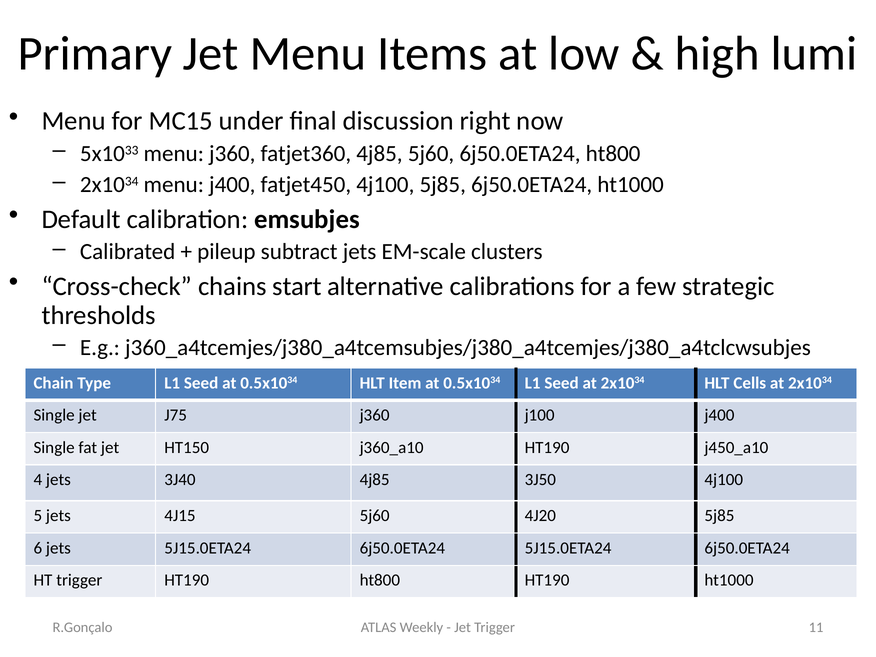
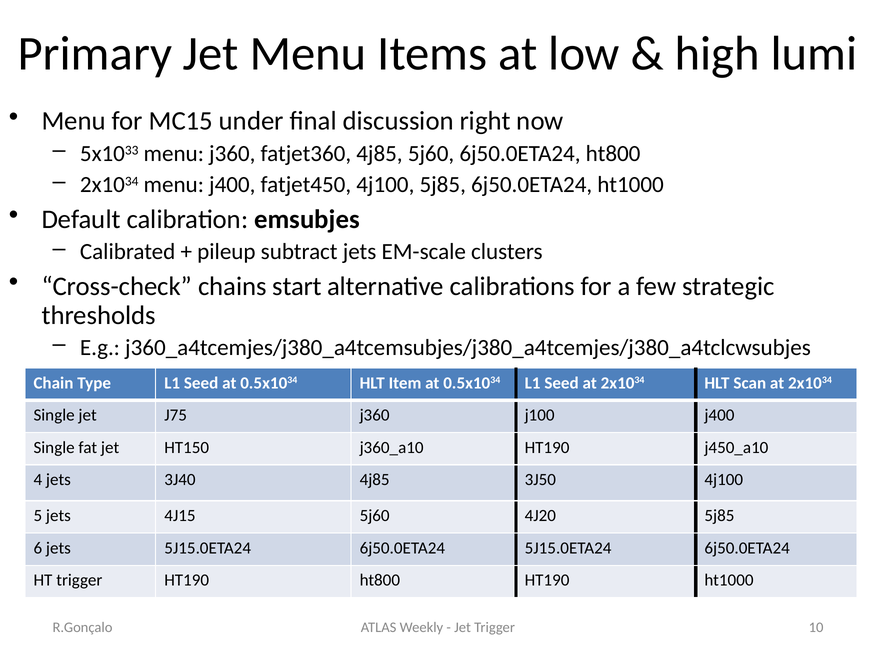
Cells: Cells -> Scan (750, 383)
11: 11 -> 10 (816, 627)
